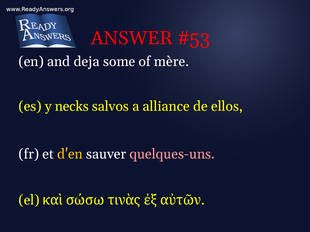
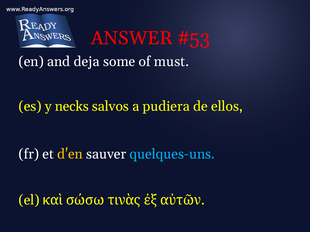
mère: mère -> must (171, 62)
alliance: alliance -> pudiera (166, 107)
quelques-uns colour: pink -> light blue (172, 154)
